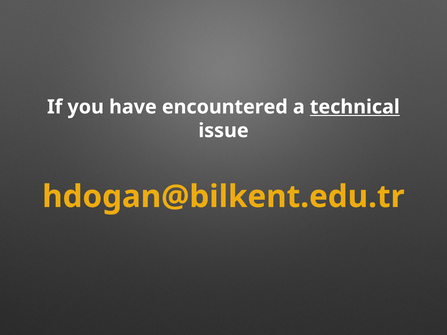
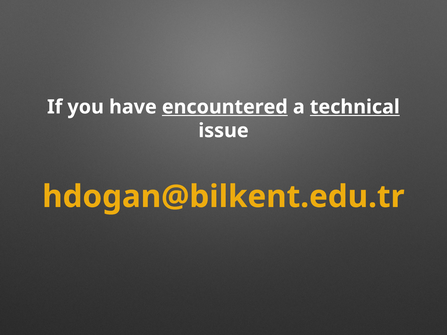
encountered underline: none -> present (225, 107)
